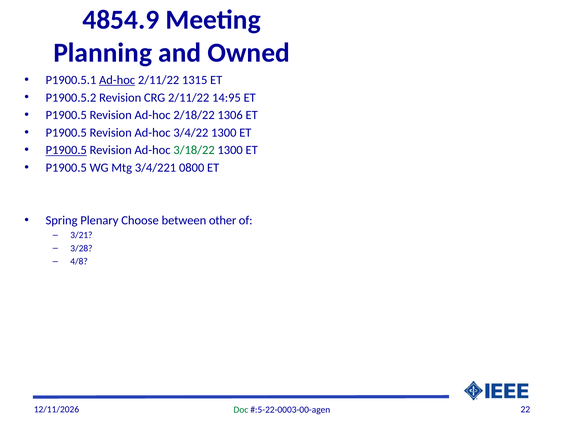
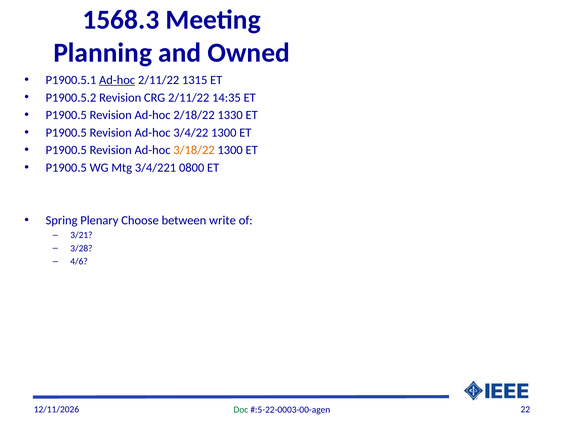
4854.9: 4854.9 -> 1568.3 (121, 20)
14:95: 14:95 -> 14:35 (226, 98)
1306: 1306 -> 1330 (230, 115)
P1900.5 underline: present -> none (66, 150)
3/18/22 colour: green -> orange (194, 150)
other: other -> write (223, 220)
4/8: 4/8 -> 4/6 (79, 261)
